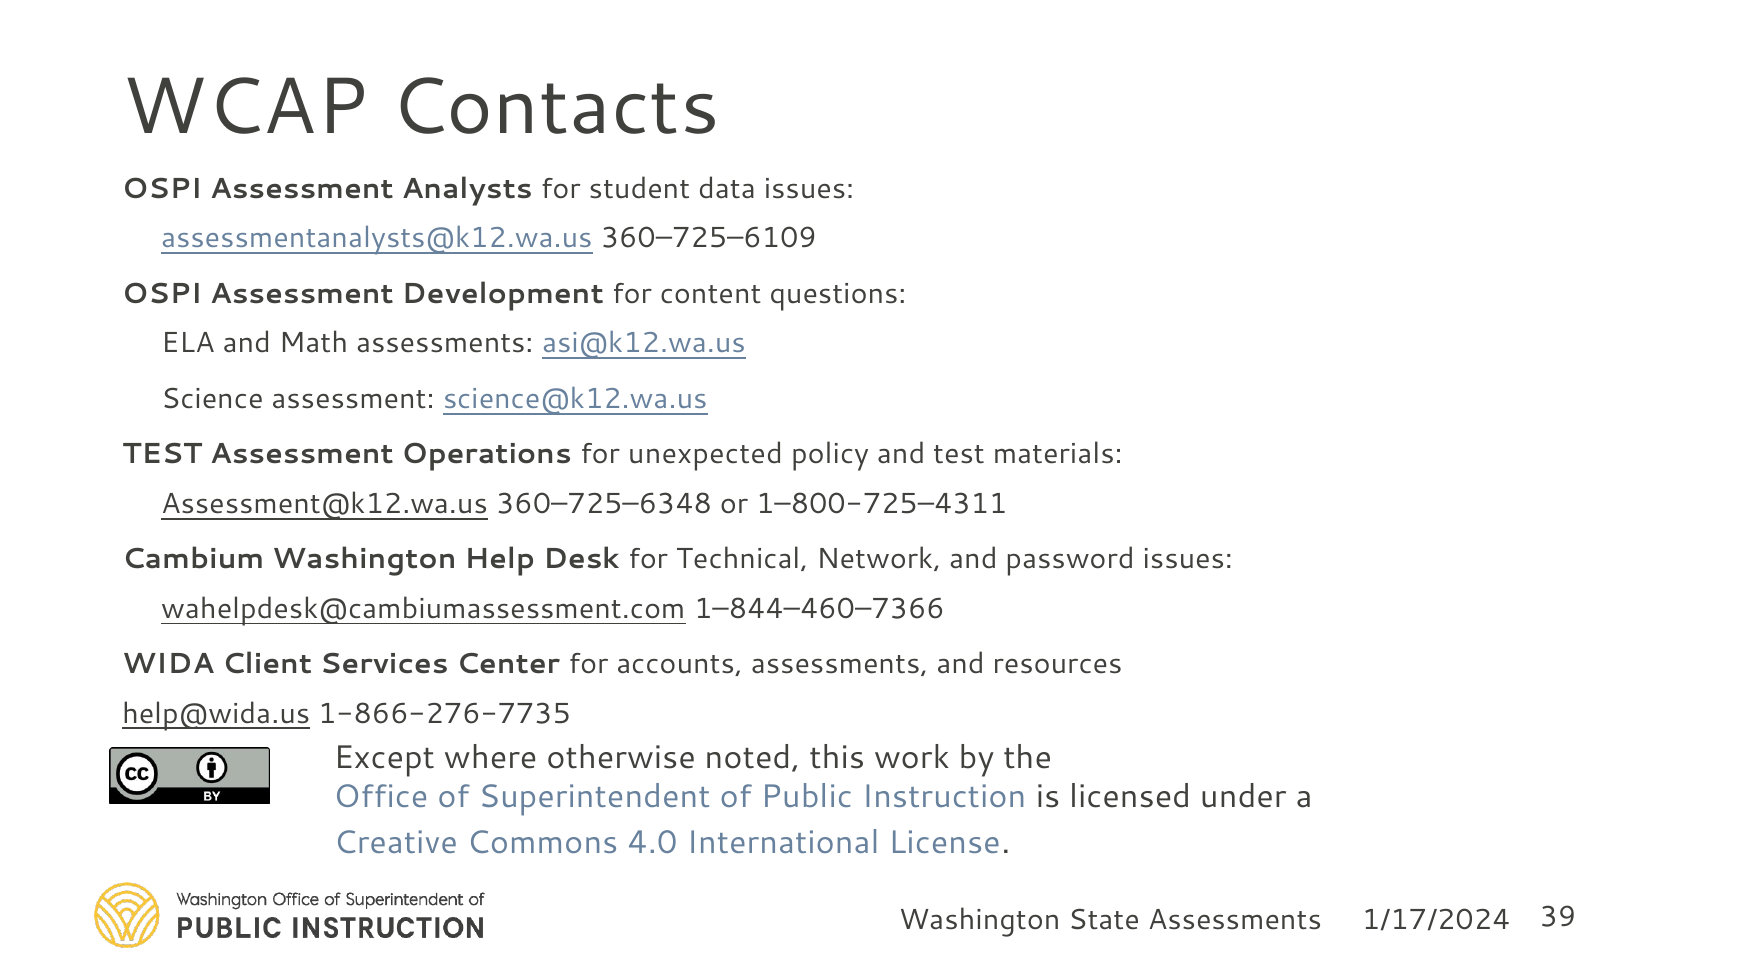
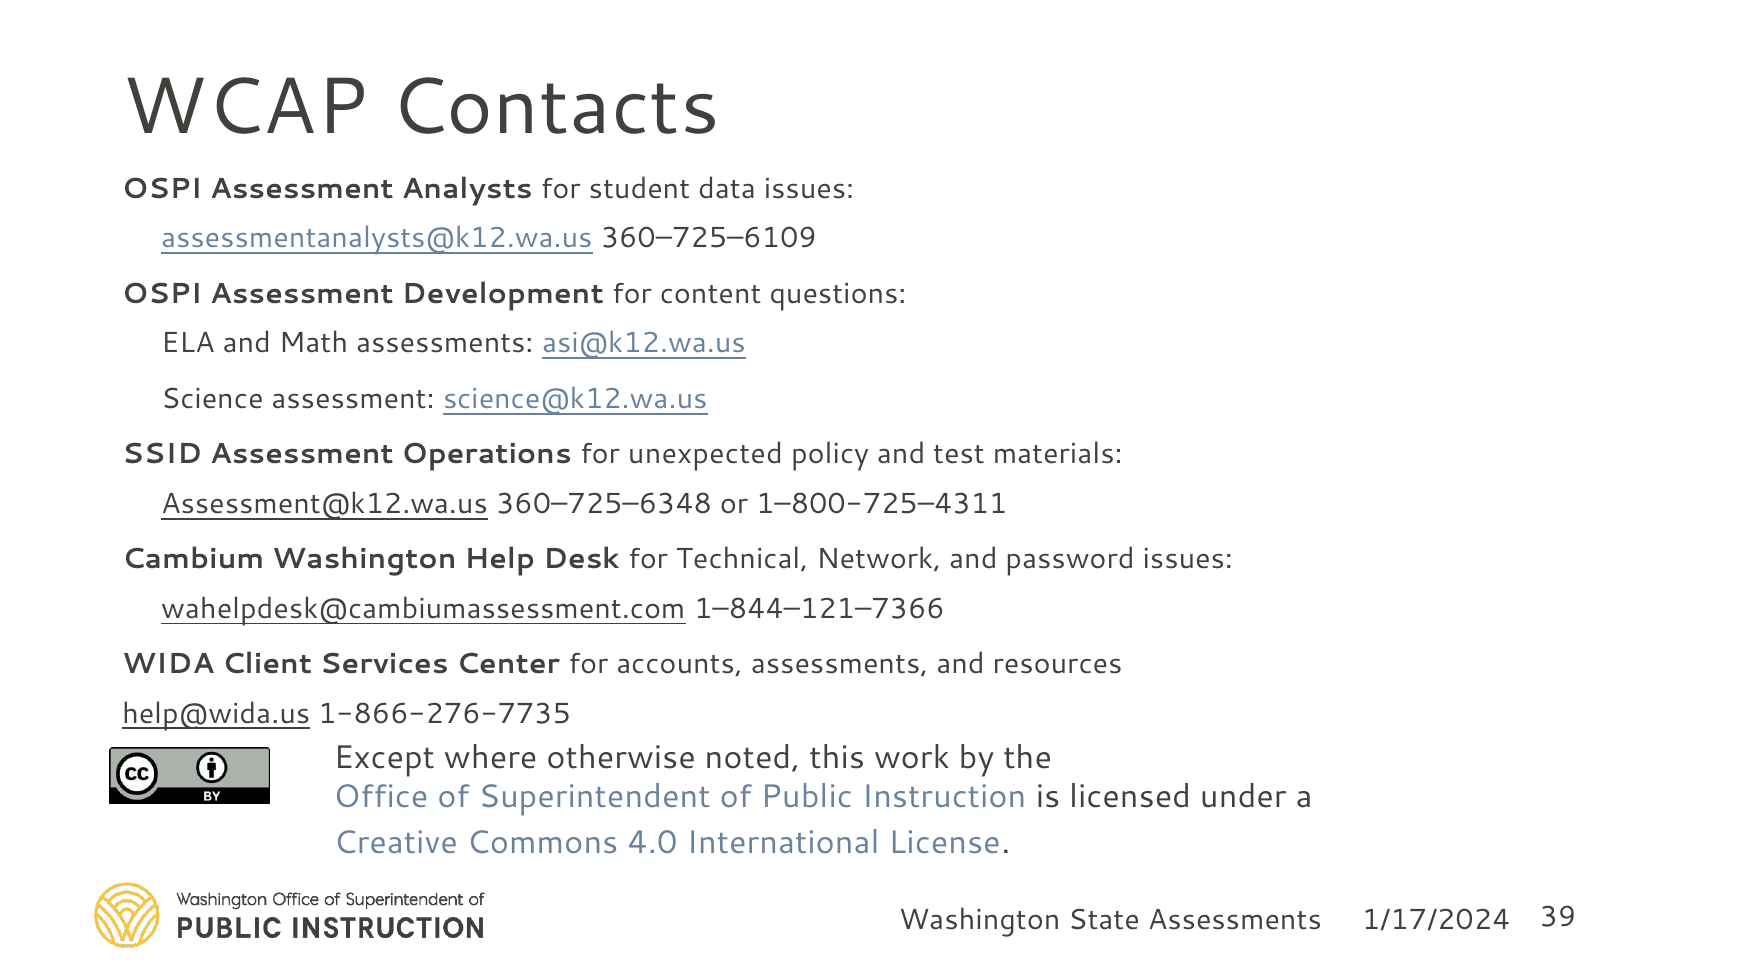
TEST: TEST -> SSID (162, 454)
1–844–460–7366: 1–844–460–7366 -> 1–844–121–7366 (819, 609)
